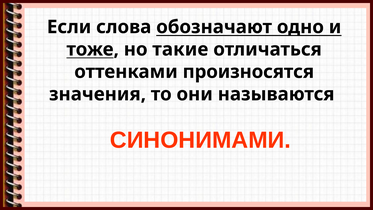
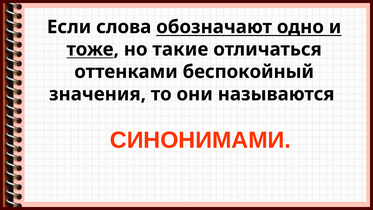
произносятся: произносятся -> беспокойный (248, 72)
